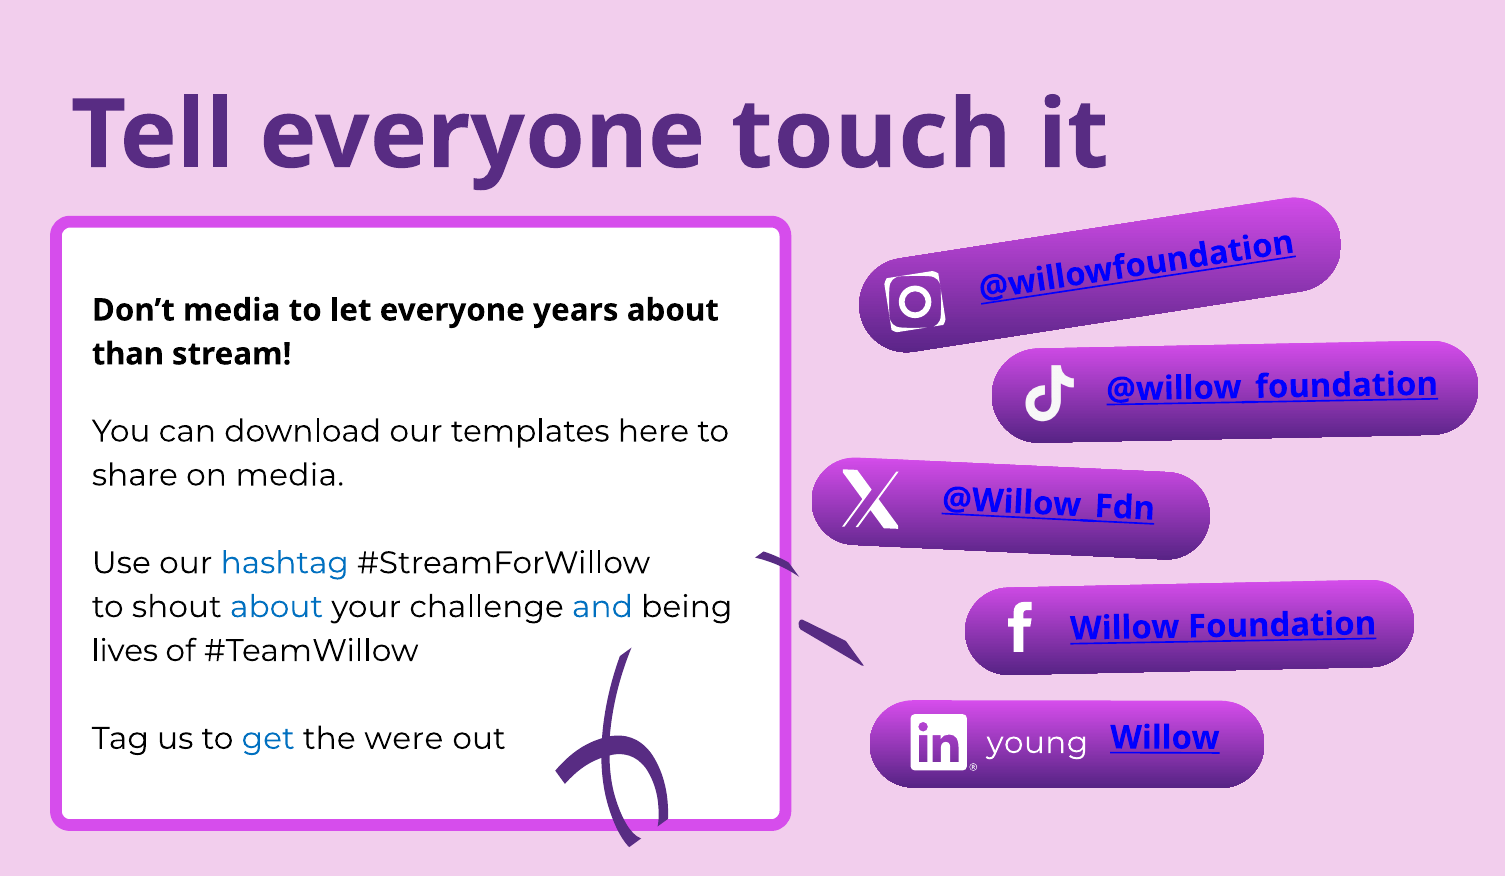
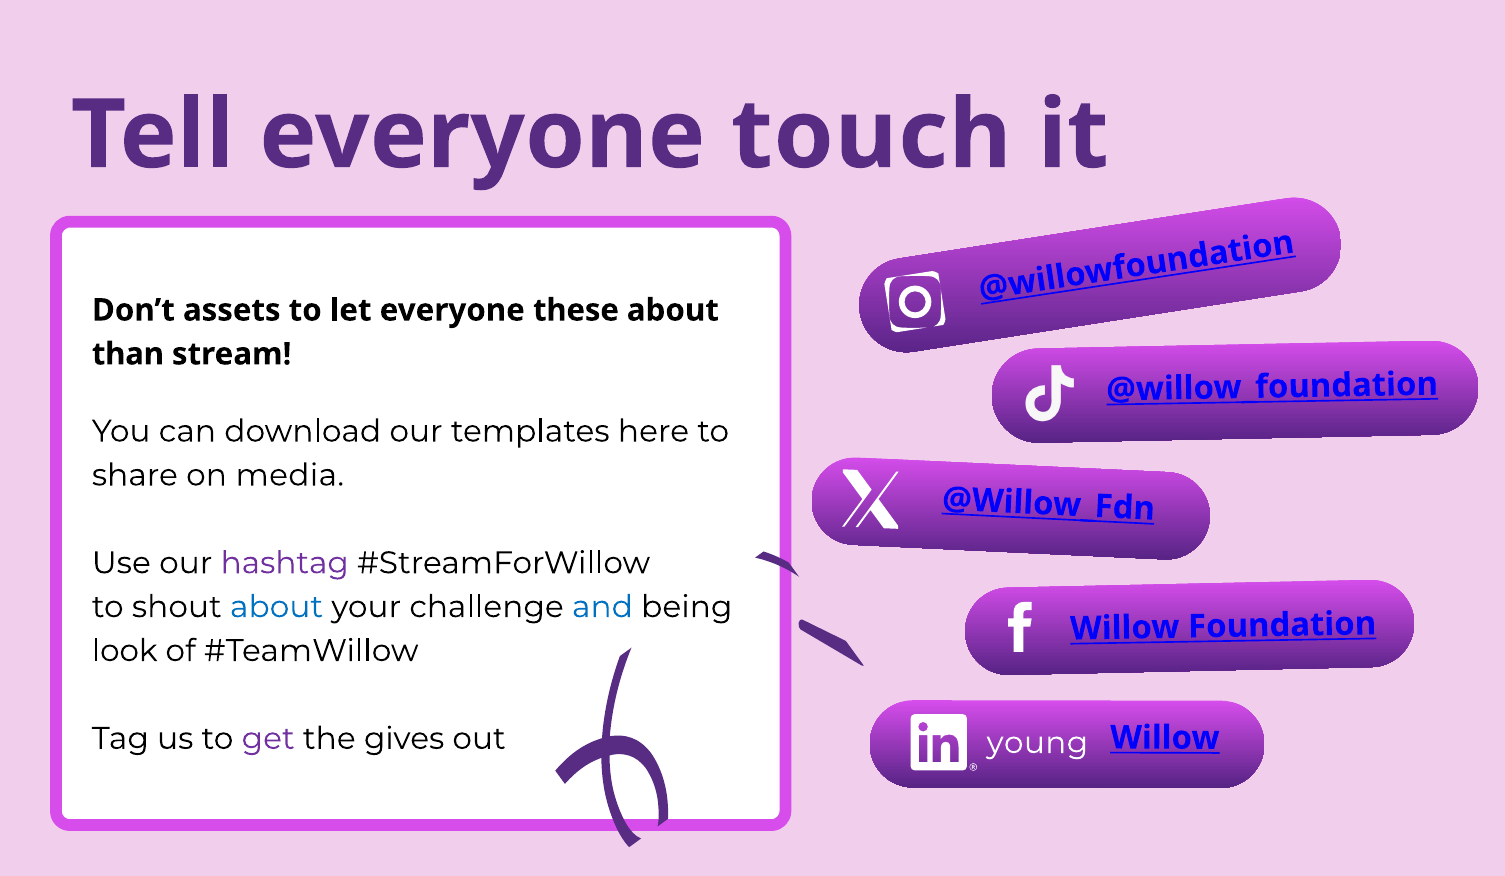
Don’t media: media -> assets (232, 310)
years: years -> these (576, 310)
hashtag colour: blue -> purple (285, 563)
lives: lives -> look (125, 651)
get colour: blue -> purple (268, 739)
were: were -> gives (404, 739)
